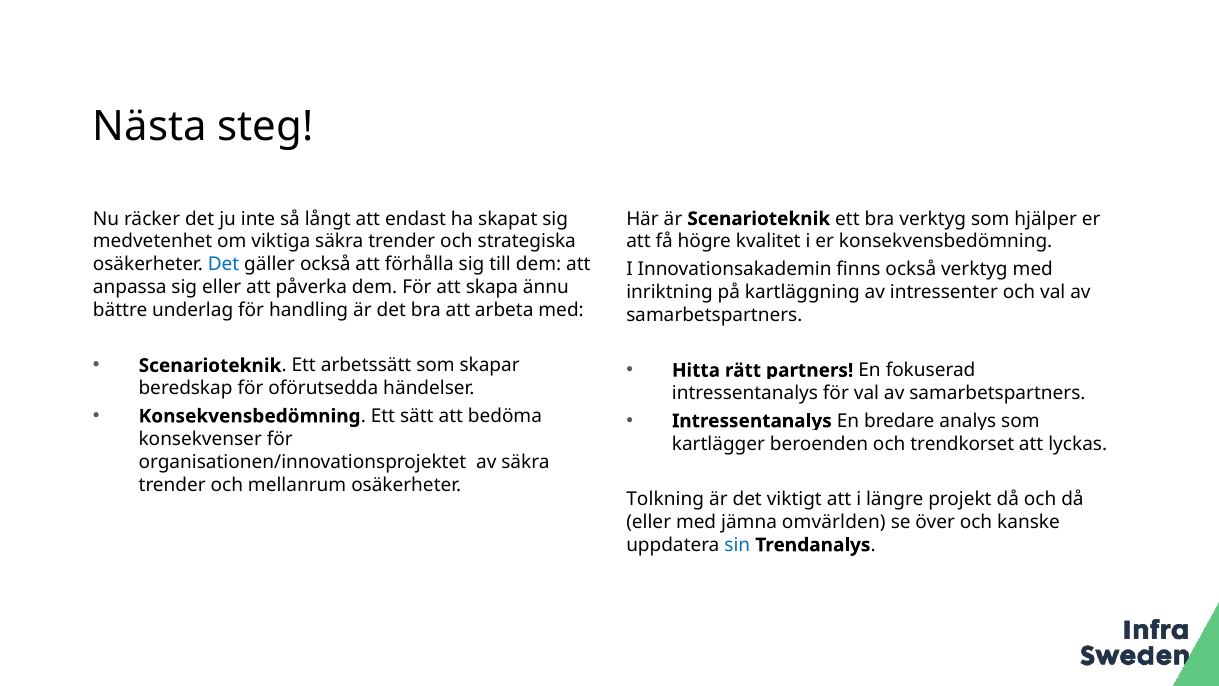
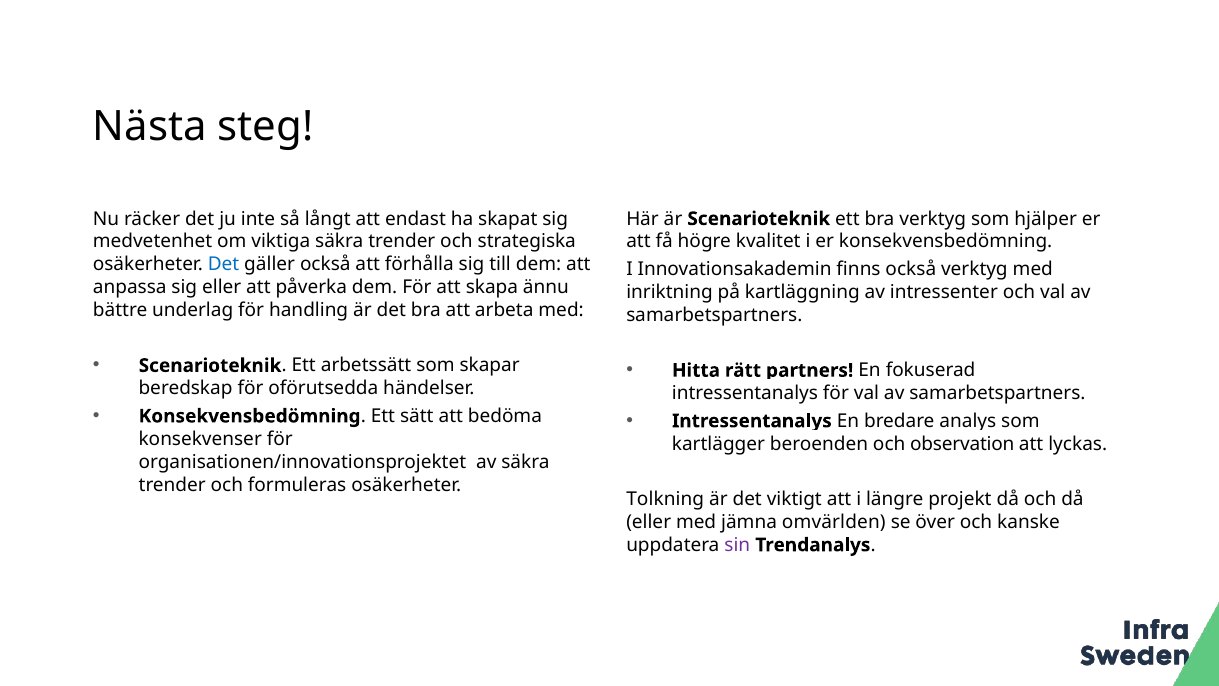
trendkorset: trendkorset -> observation (962, 444)
mellanrum: mellanrum -> formuleras (297, 485)
sin colour: blue -> purple (737, 545)
